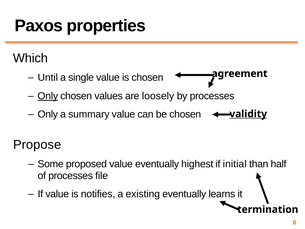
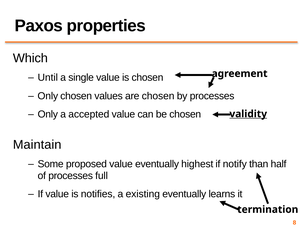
Only underline: present -> none (48, 96)
are loosely: loosely -> chosen (158, 96)
summary: summary -> accepted (89, 114)
Propose: Propose -> Maintain (37, 144)
initial: initial -> notify (235, 164)
file: file -> full (102, 175)
